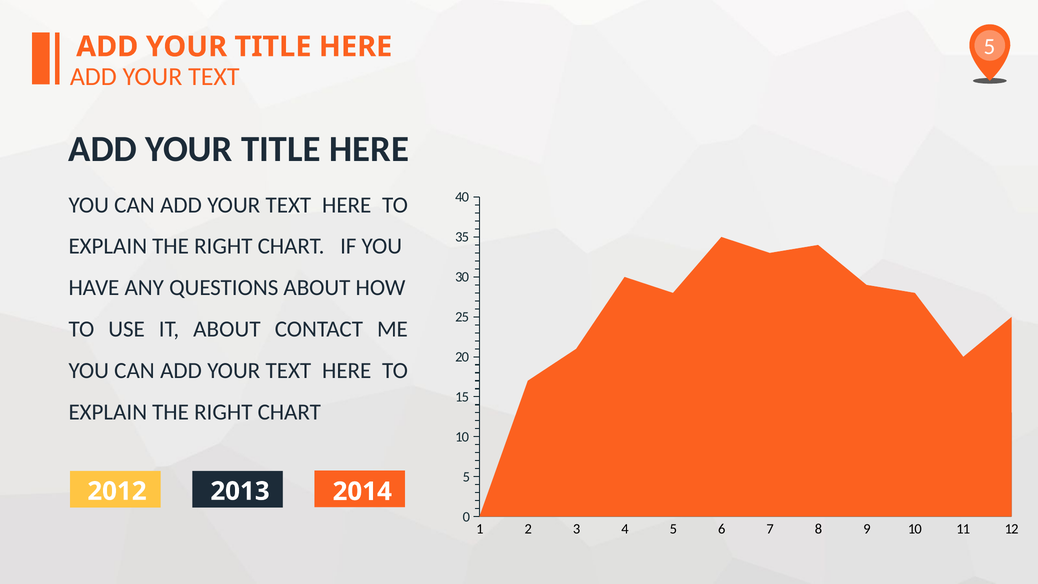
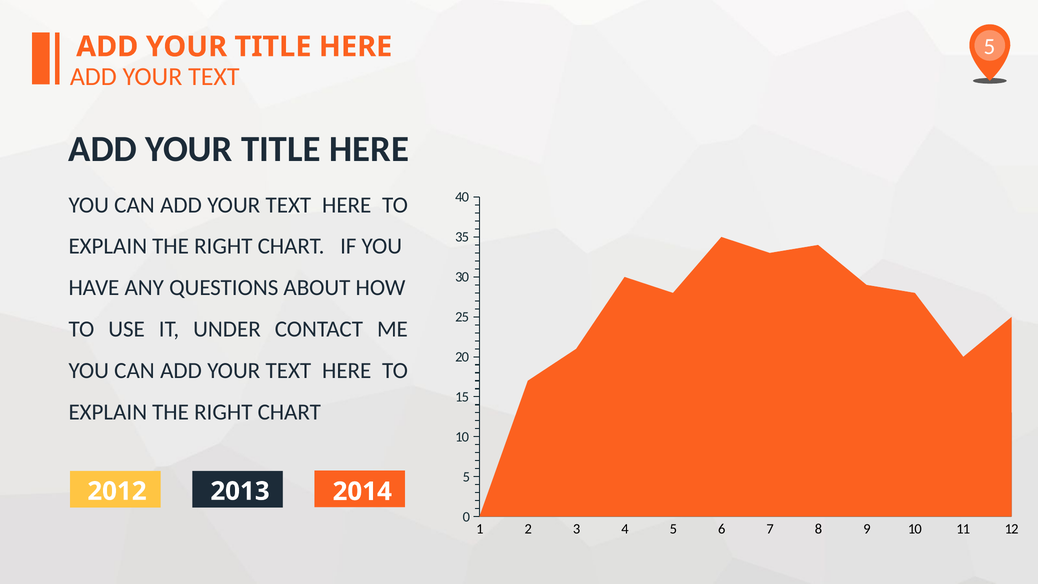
IT ABOUT: ABOUT -> UNDER (227, 329)
